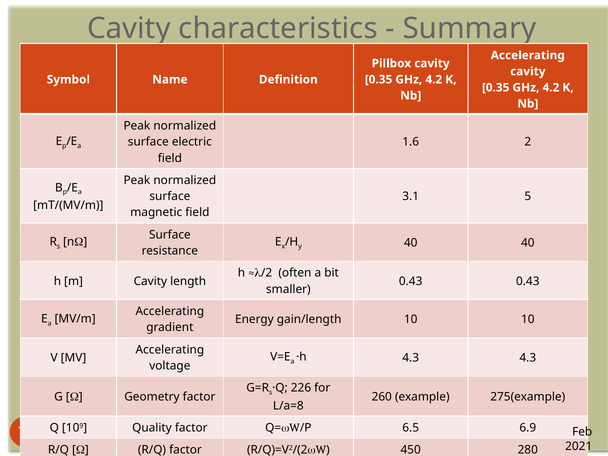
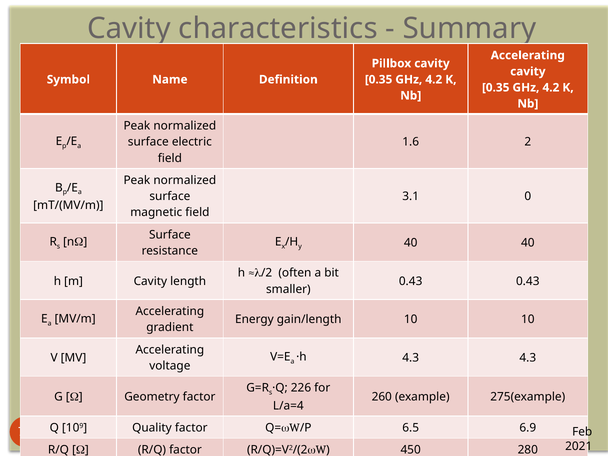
3.1 5: 5 -> 0 (528, 196)
L/a=8: L/a=8 -> L/a=4 (288, 406)
